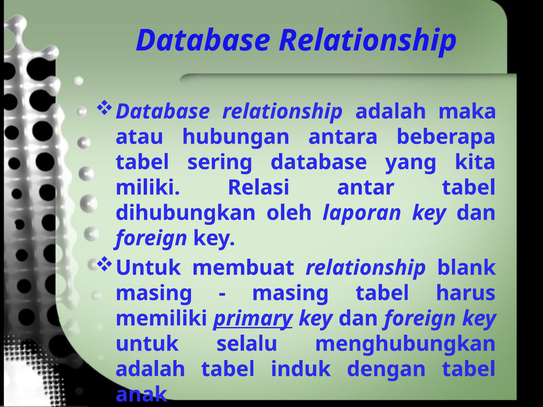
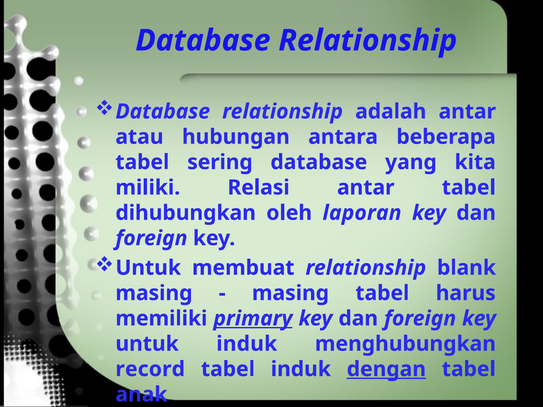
adalah maka: maka -> antar (467, 112)
untuk selalu: selalu -> induk (247, 344)
adalah: adalah -> record (150, 369)
dengan underline: none -> present (386, 369)
